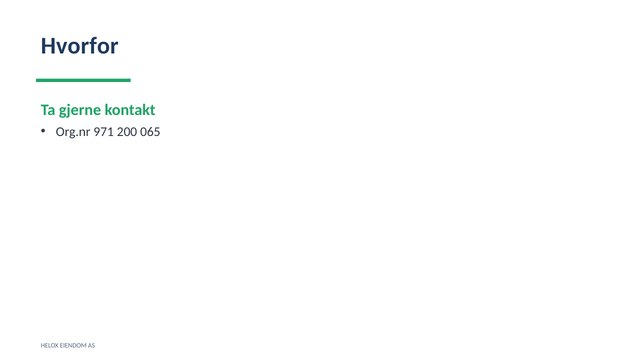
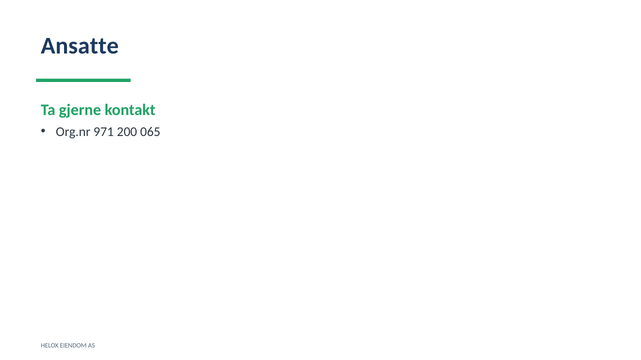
Hvorfor: Hvorfor -> Ansatte (80, 46)
